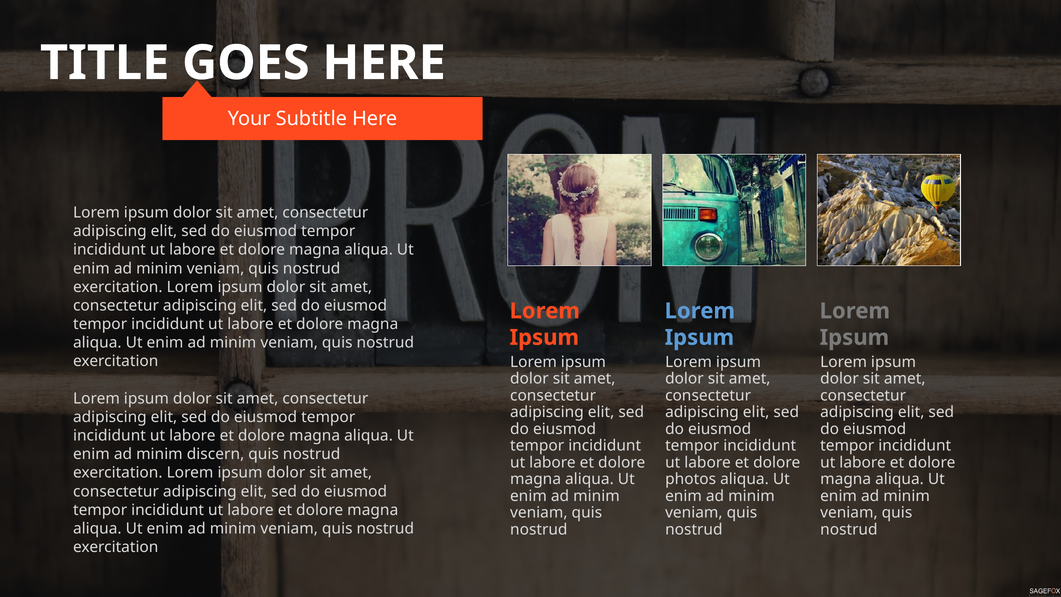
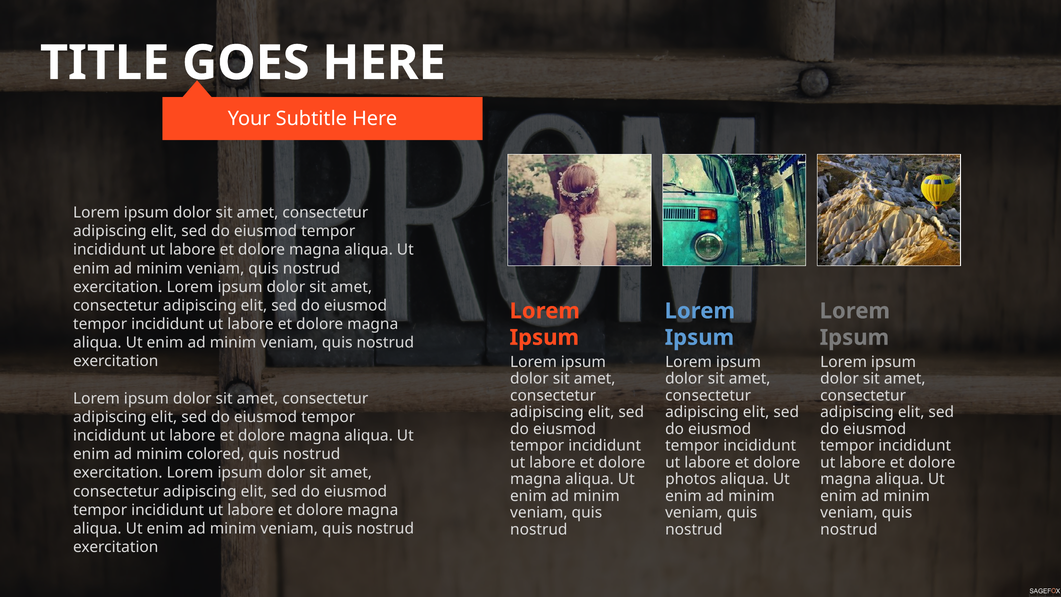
discern: discern -> colored (216, 454)
